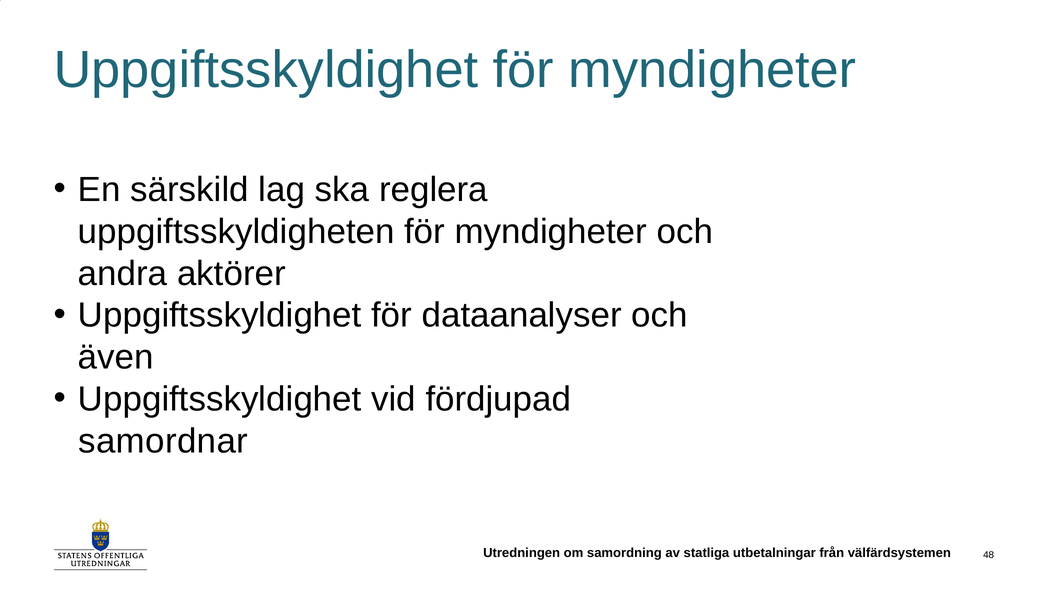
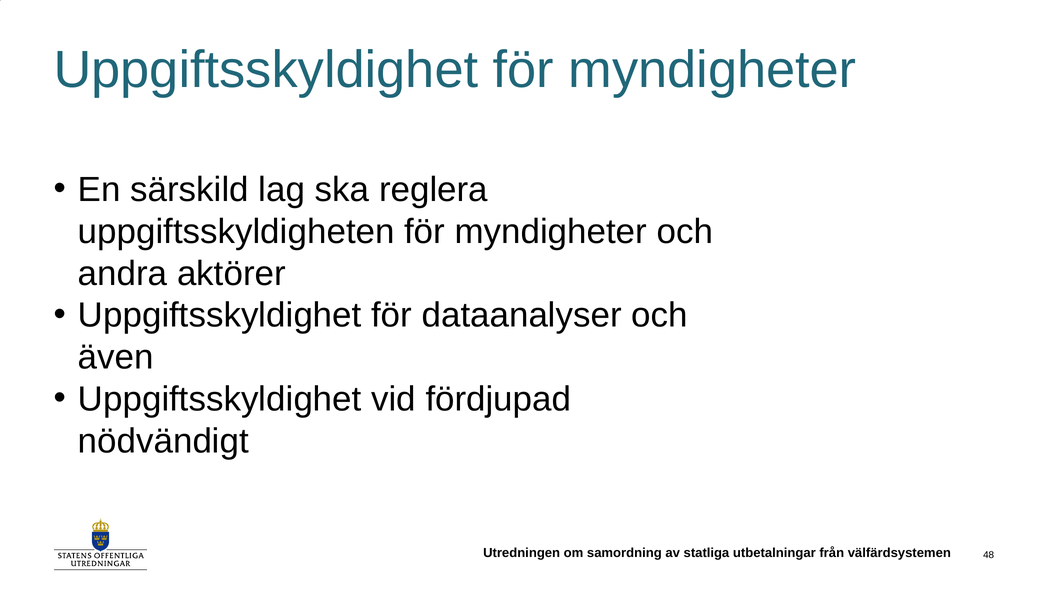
samordnar: samordnar -> nödvändigt (163, 441)
